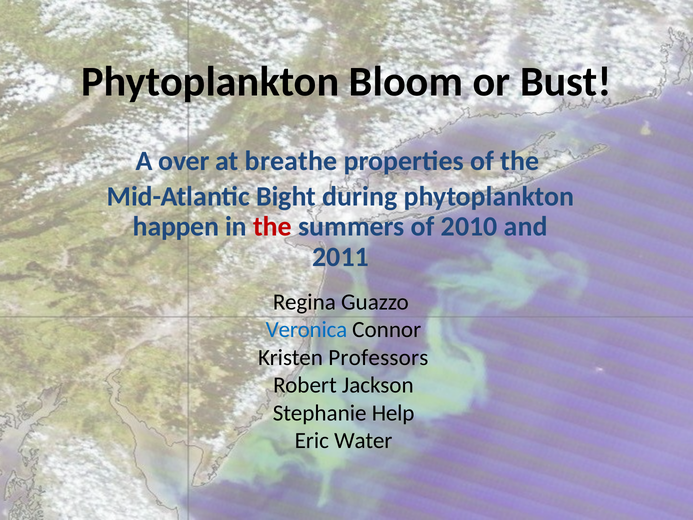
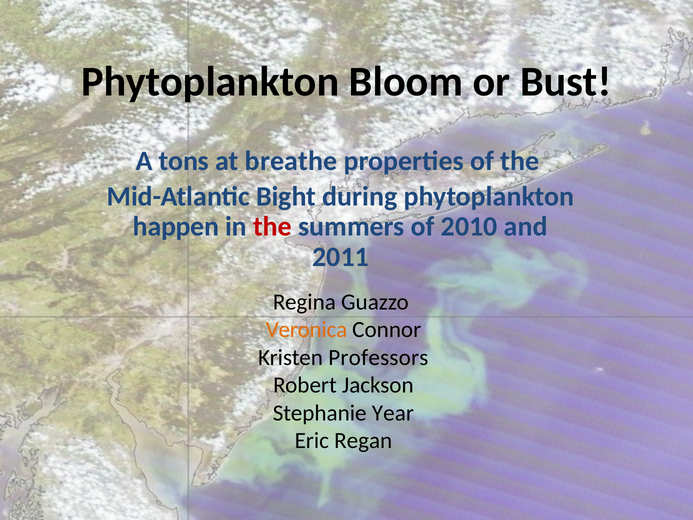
over: over -> tons (184, 161)
Veronica colour: blue -> orange (306, 330)
Help: Help -> Year (393, 413)
Water: Water -> Regan (363, 440)
